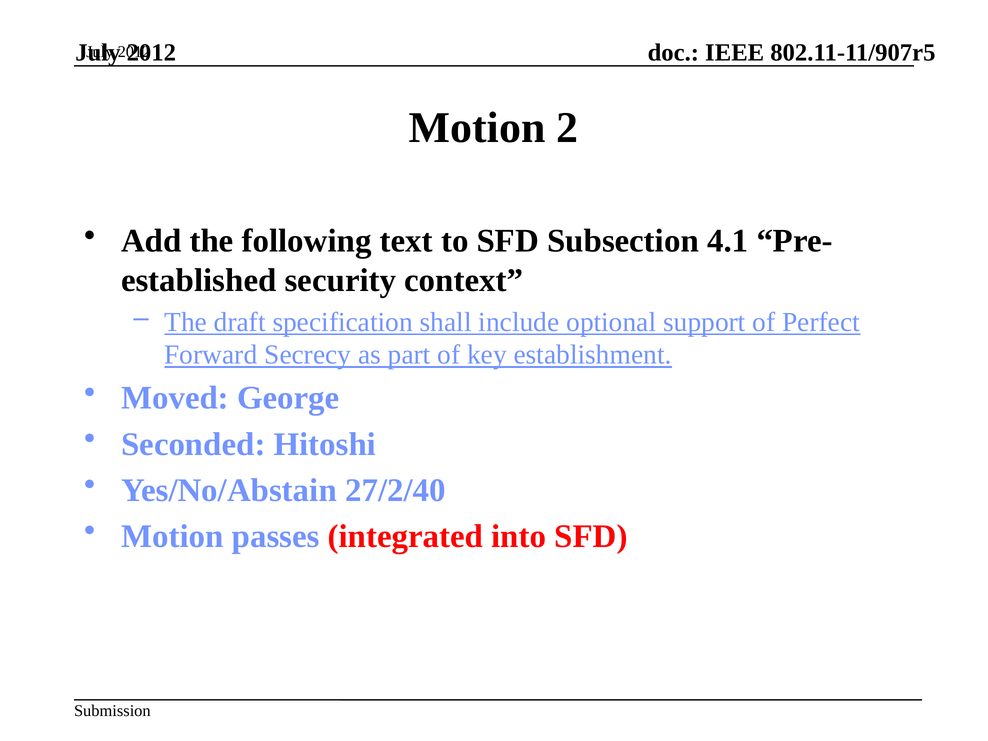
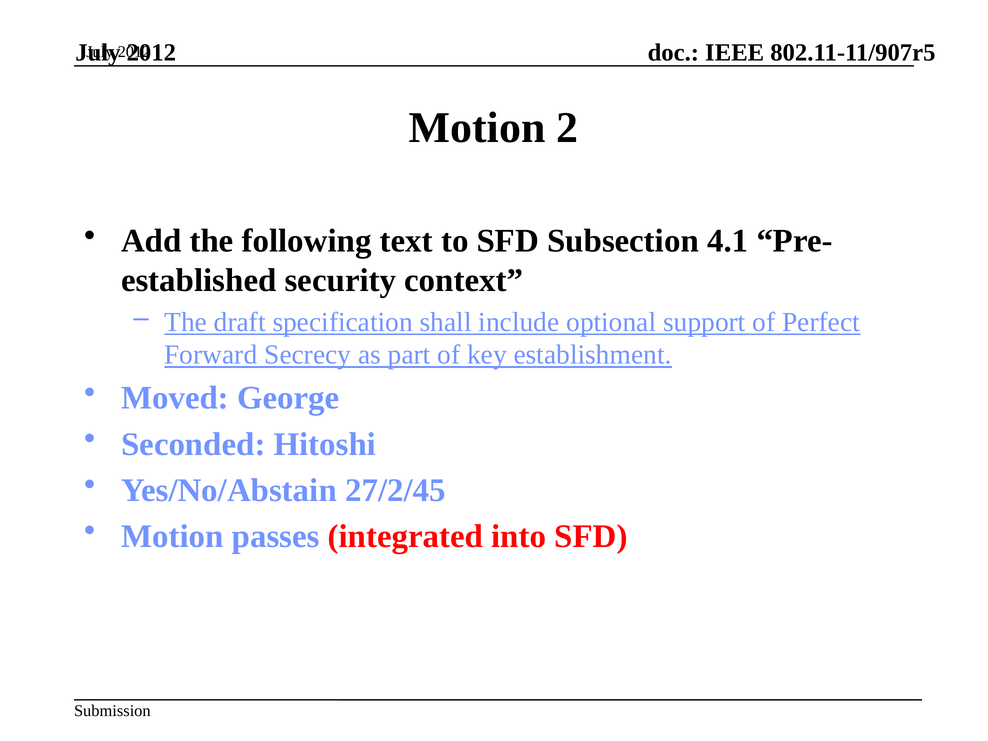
27/2/40: 27/2/40 -> 27/2/45 (395, 490)
